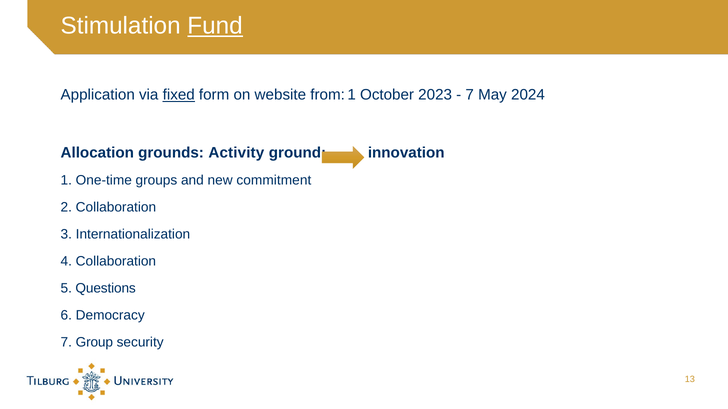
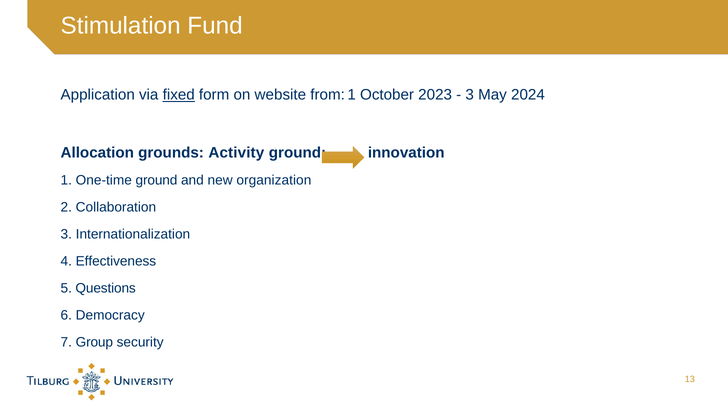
Fund underline: present -> none (215, 26)
7: 7 -> 3 (470, 95)
One-time groups: groups -> ground (157, 181)
commitment: commitment -> organization (274, 181)
4 Collaboration: Collaboration -> Effectiveness (116, 262)
